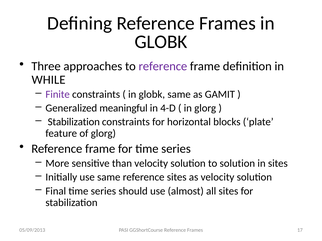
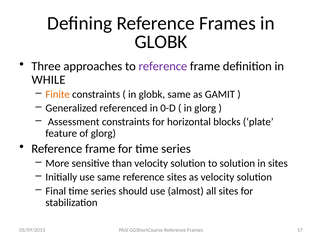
Finite colour: purple -> orange (58, 94)
meaningful: meaningful -> referenced (123, 108)
4-D: 4-D -> 0-D (168, 108)
Stabilization: Stabilization -> Assessment (74, 122)
